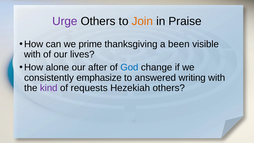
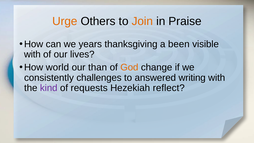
Urge colour: purple -> orange (65, 21)
prime: prime -> years (90, 44)
alone: alone -> world (57, 67)
after: after -> than (98, 67)
God colour: blue -> orange (129, 67)
emphasize: emphasize -> challenges (99, 78)
Hezekiah others: others -> reflect (169, 88)
